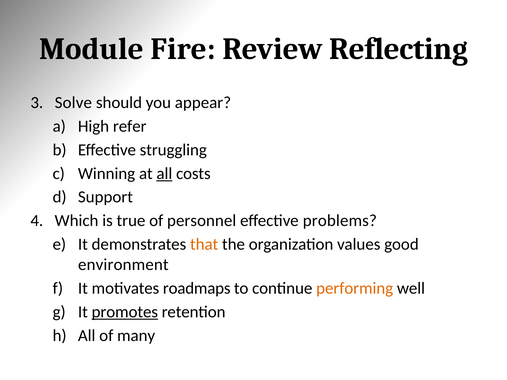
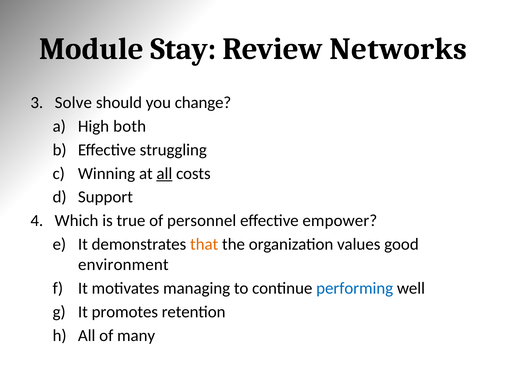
Fire: Fire -> Stay (183, 49)
Reflecting: Reflecting -> Networks (398, 49)
appear: appear -> change (203, 103)
refer: refer -> both (130, 126)
problems: problems -> empower (340, 221)
roadmaps: roadmaps -> managing (197, 288)
performing colour: orange -> blue (355, 288)
promotes underline: present -> none (125, 312)
